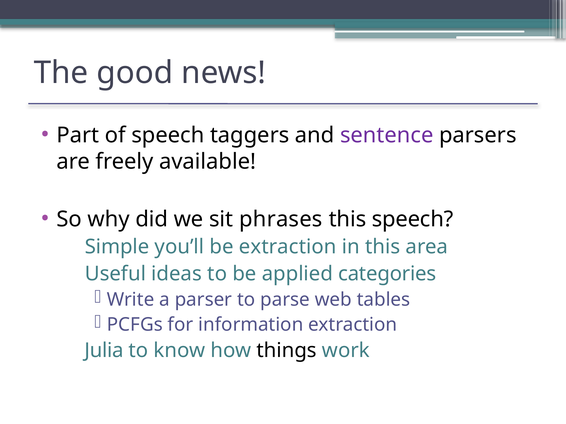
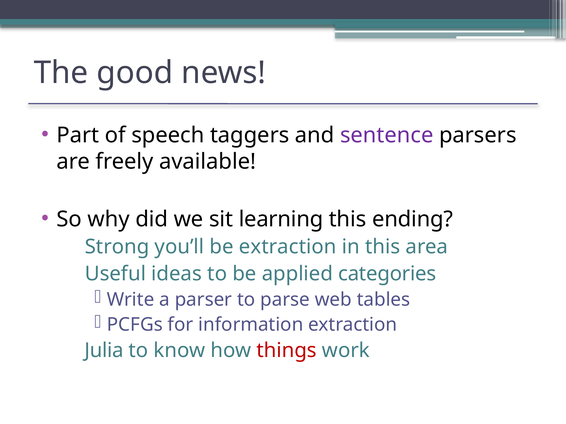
phrases: phrases -> learning (281, 219)
this speech: speech -> ending (413, 219)
Simple: Simple -> Strong (117, 247)
things colour: black -> red (287, 351)
